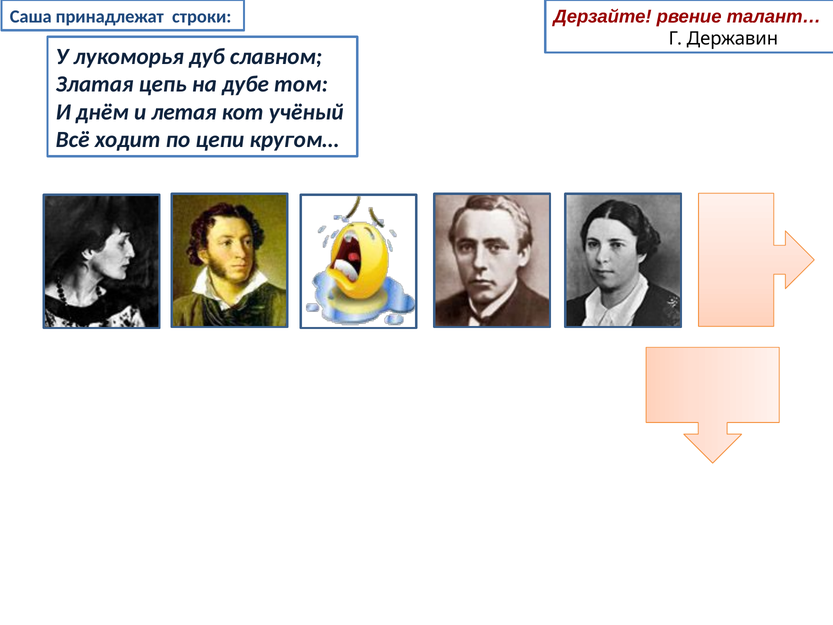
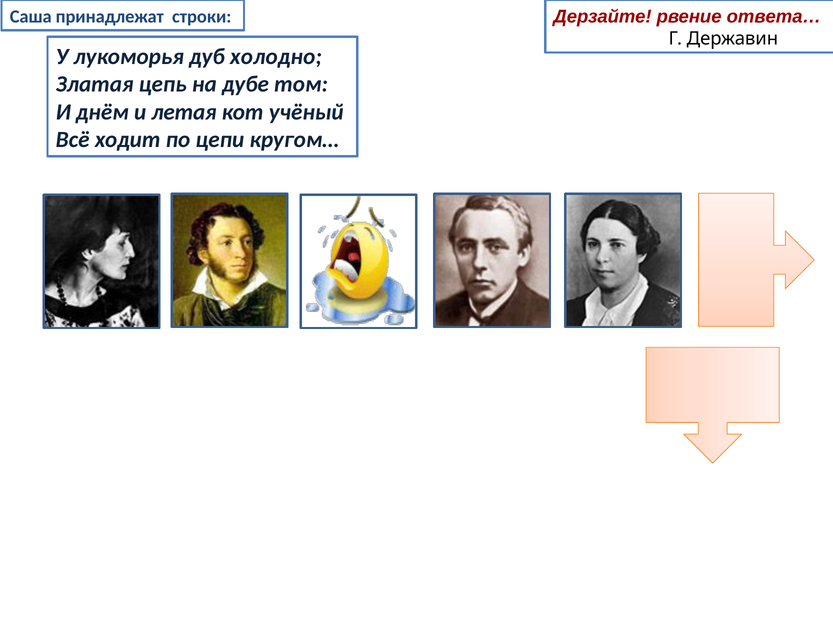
талант…: талант… -> ответа… (774, 16)
славном: славном -> холодно (276, 56)
